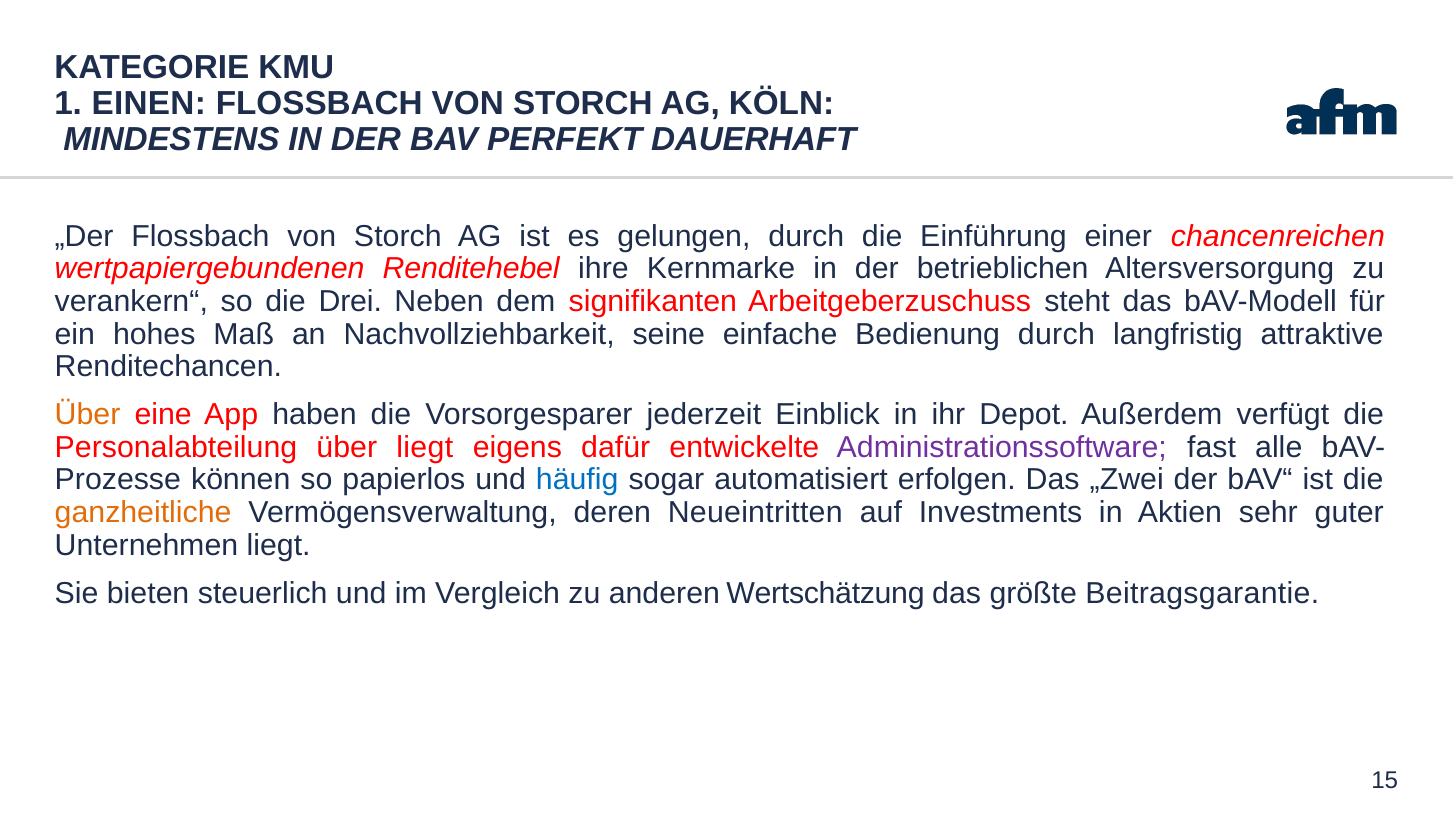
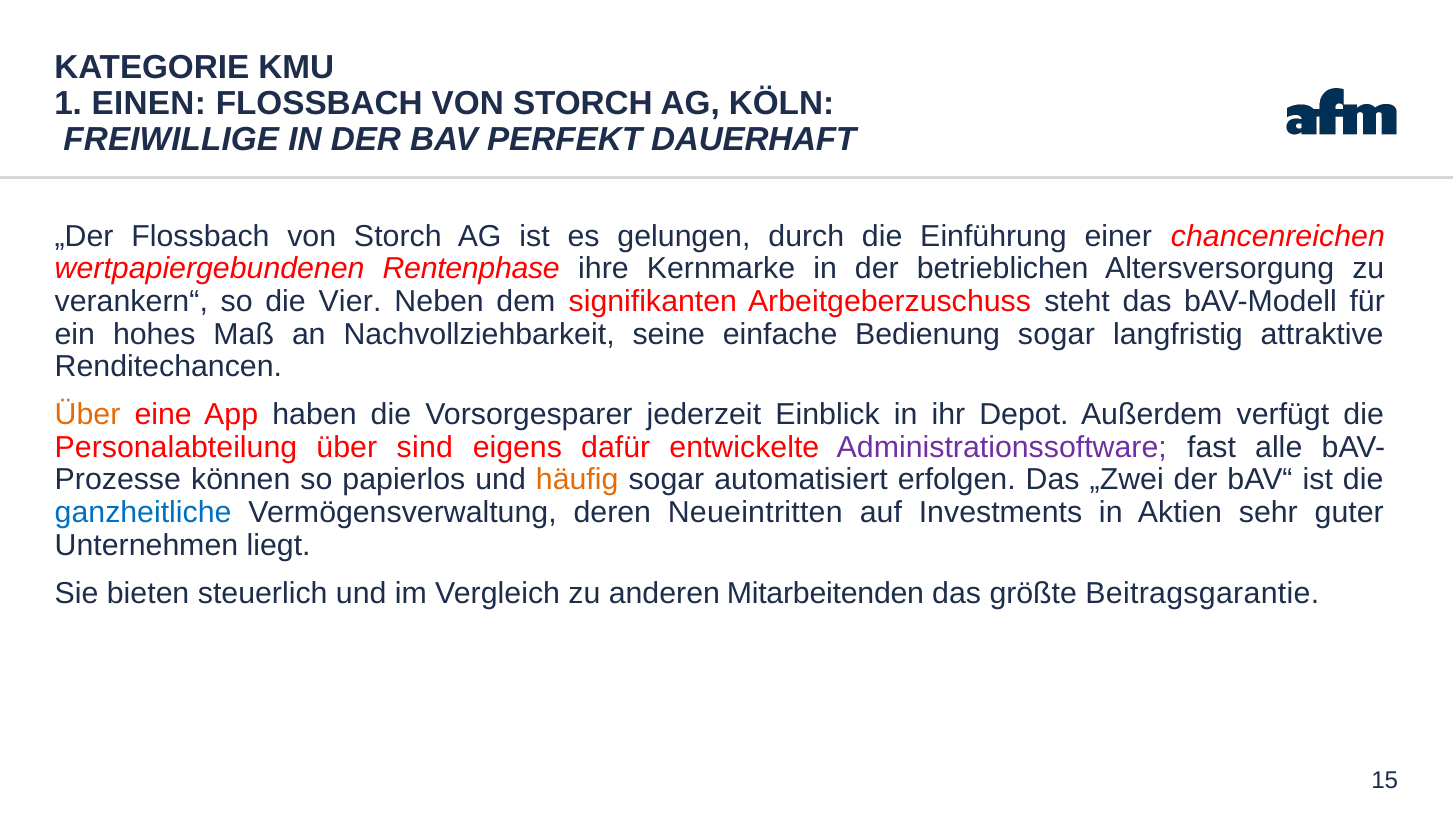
MINDESTENS: MINDESTENS -> FREIWILLIGE (171, 139)
Renditehebel: Renditehebel -> Rentenphase (471, 269)
Drei: Drei -> Vier (350, 302)
Bedienung durch: durch -> sogar (1056, 334)
über liegt: liegt -> sind (425, 447)
häufig colour: blue -> orange (577, 480)
ganzheitliche colour: orange -> blue (143, 513)
Wertschätzung: Wertschätzung -> Mitarbeitenden (825, 593)
